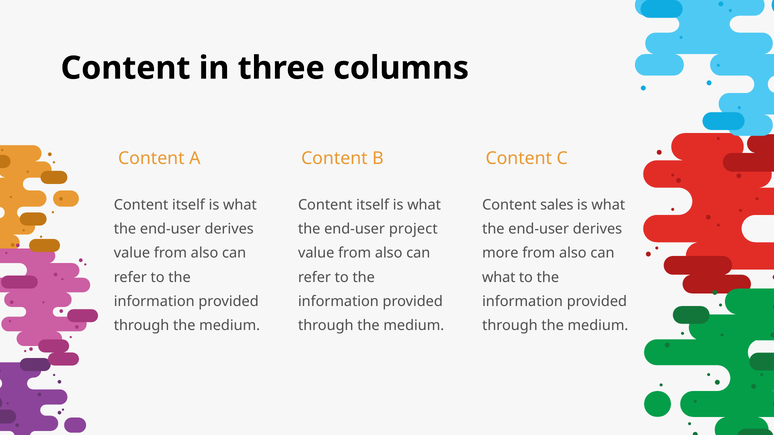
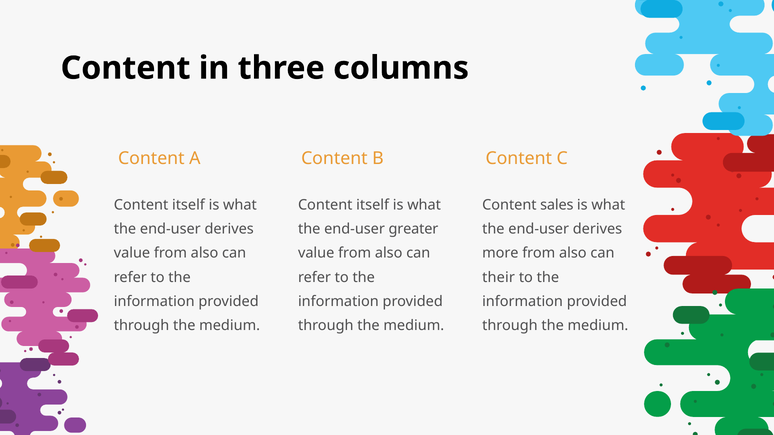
project: project -> greater (413, 229)
what: what -> their (499, 277)
